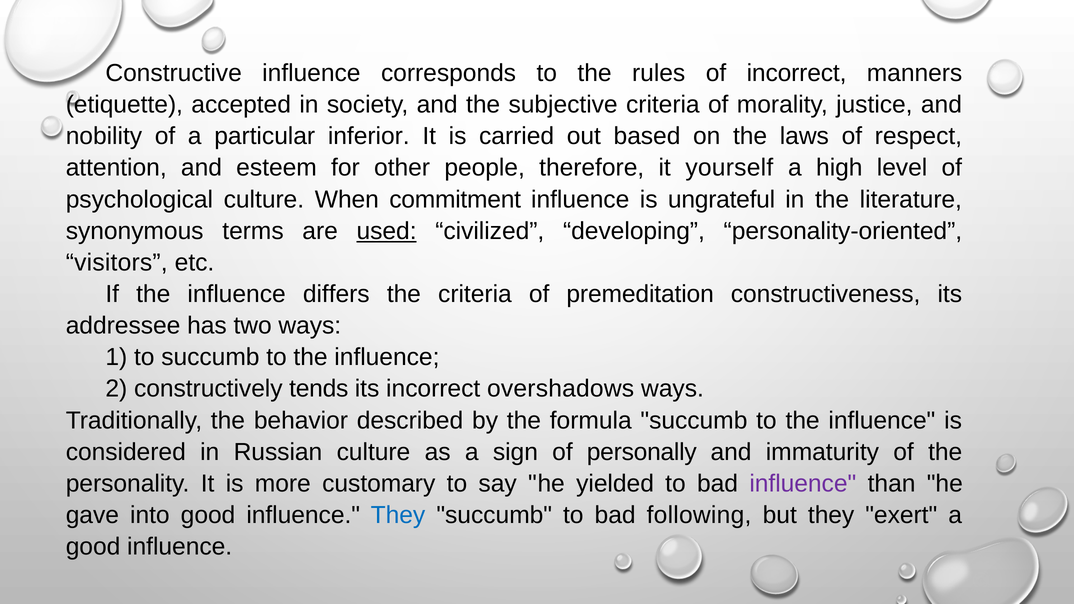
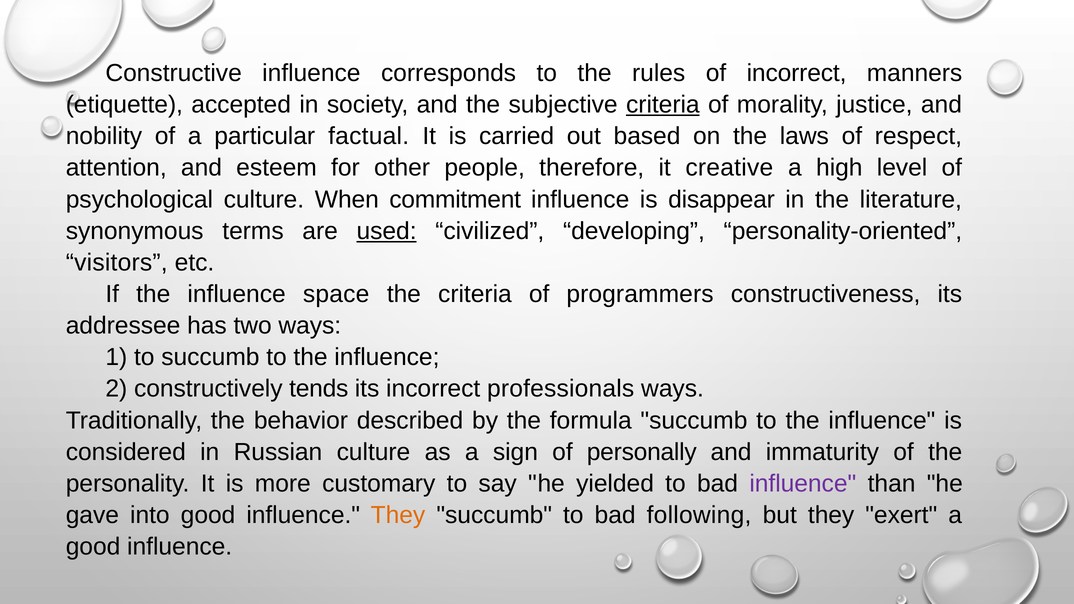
criteria underline: none -> present (663, 105)
inferior: inferior -> factual (369, 136)
yourself: yourself -> creative (729, 168)
ungrateful: ungrateful -> disappear (722, 199)
differs: differs -> space (336, 294)
premeditation: premeditation -> programmers (640, 294)
overshadows: overshadows -> professionals (561, 389)
They colour: blue -> orange (398, 515)
